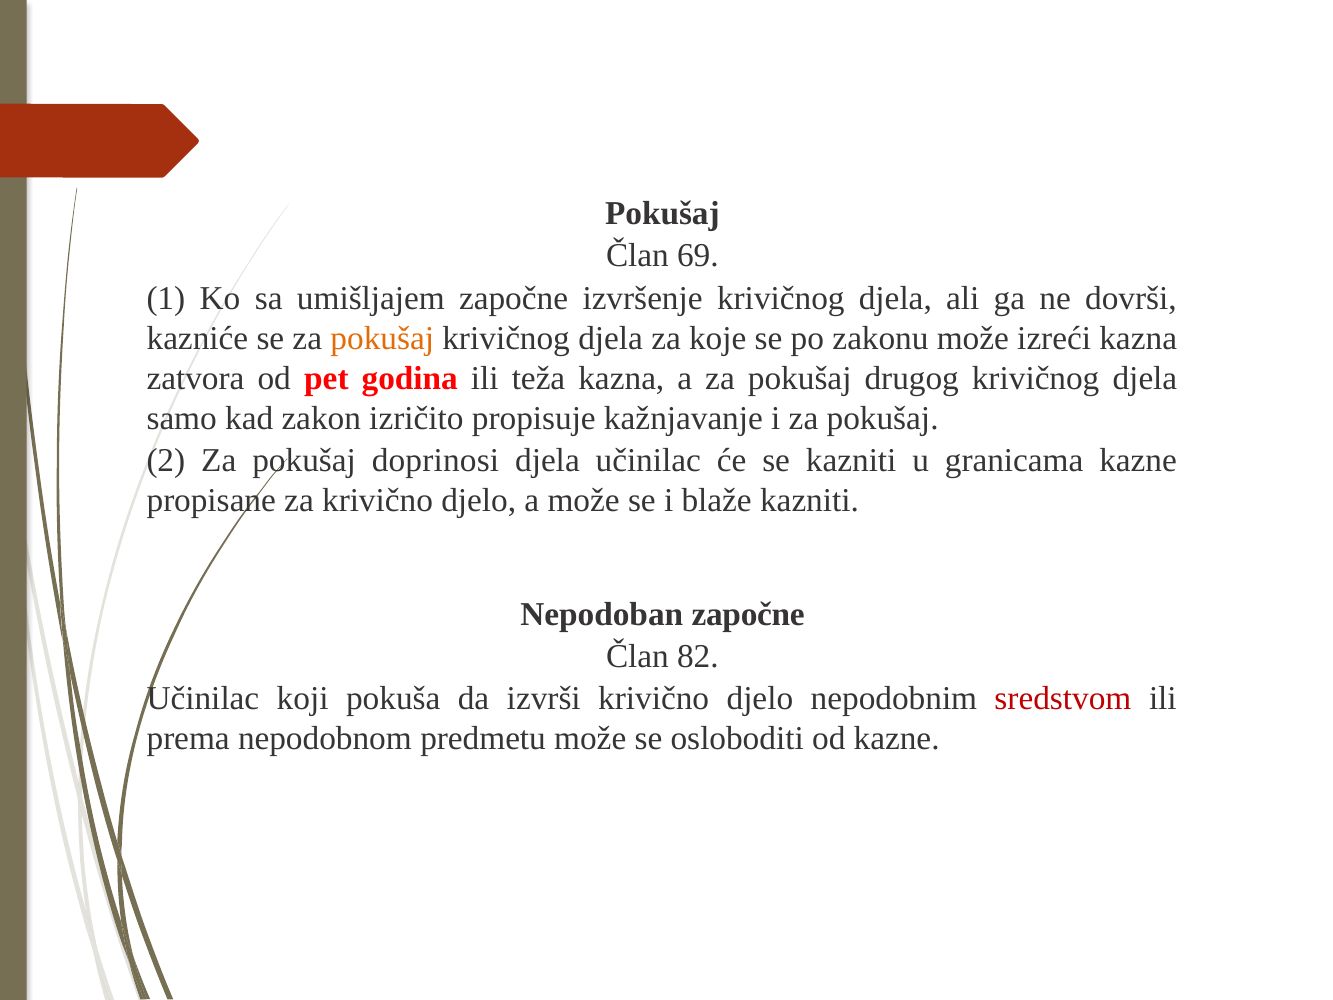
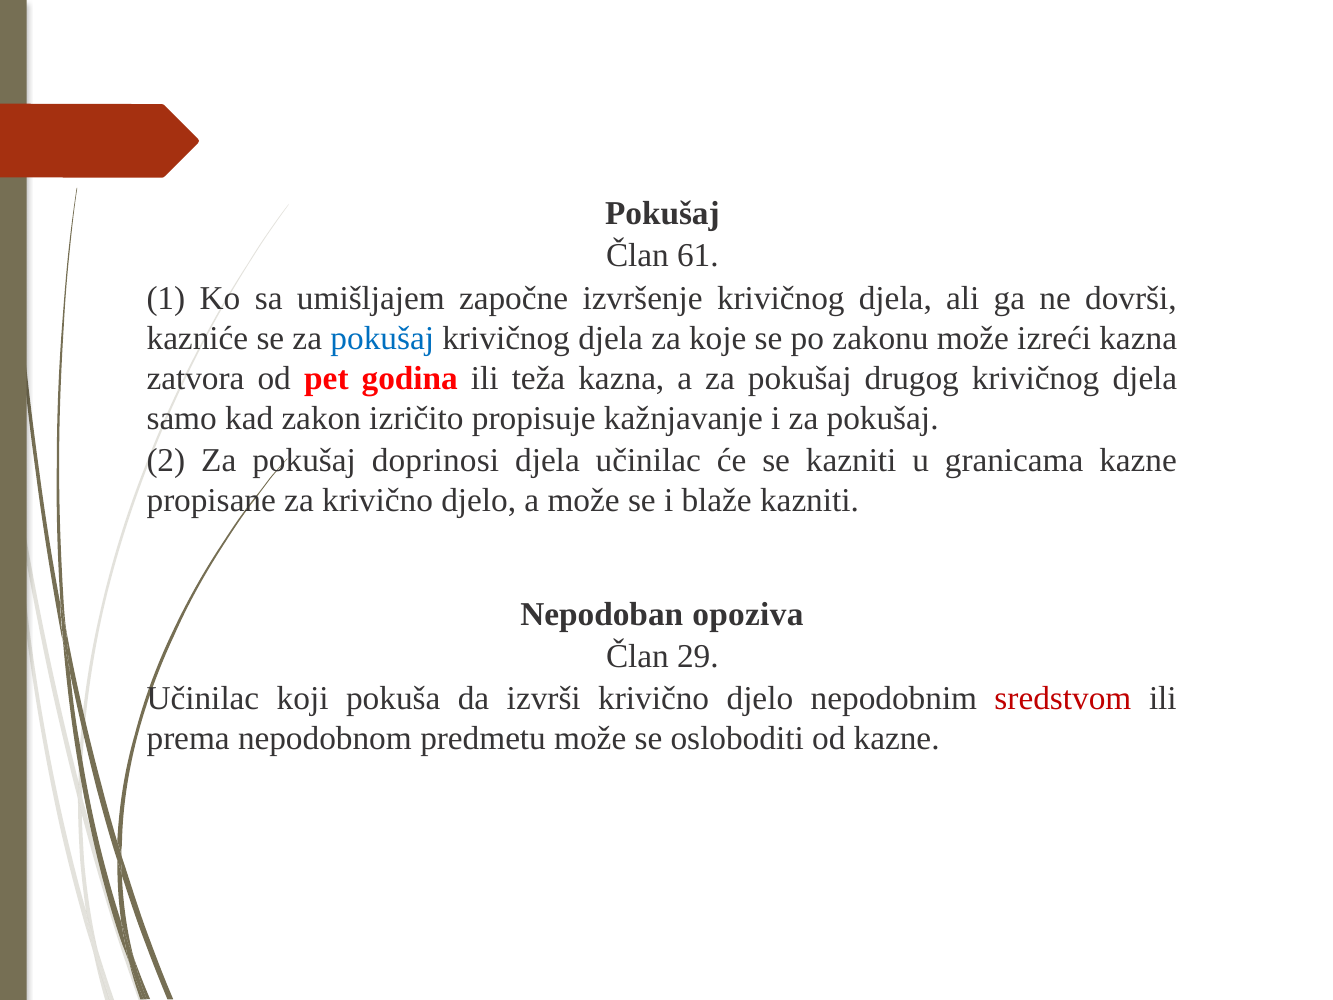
69: 69 -> 61 (698, 256)
pokušaj colour: orange -> blue (382, 338)
Nepodoban započne: započne -> opoziva (748, 614)
82: 82 -> 29 (698, 656)
